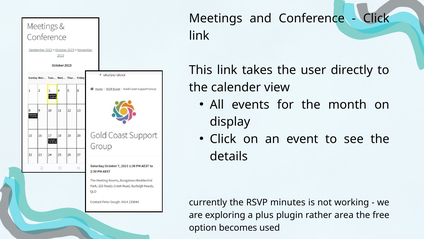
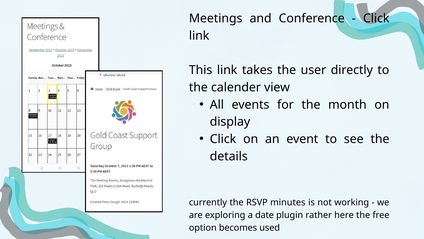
plus: plus -> date (265, 215)
area: area -> here (344, 215)
